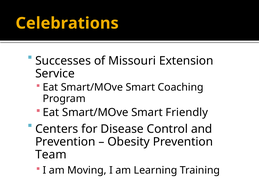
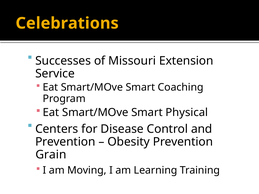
Friendly: Friendly -> Physical (187, 113)
Team: Team -> Grain (51, 155)
